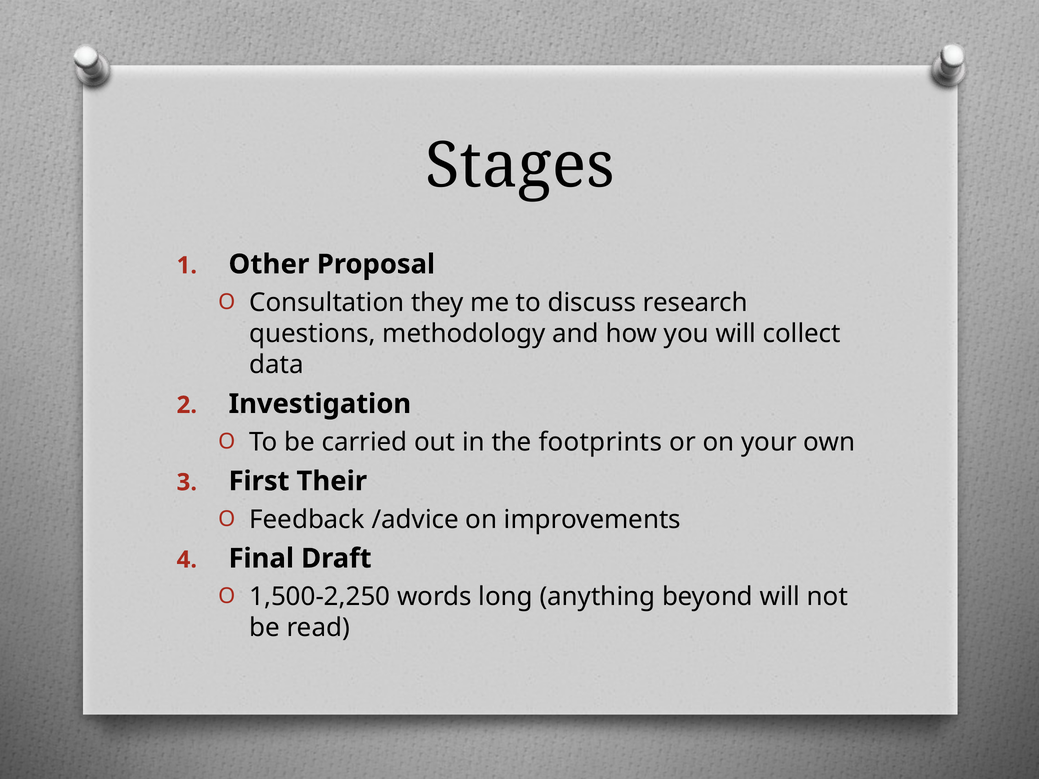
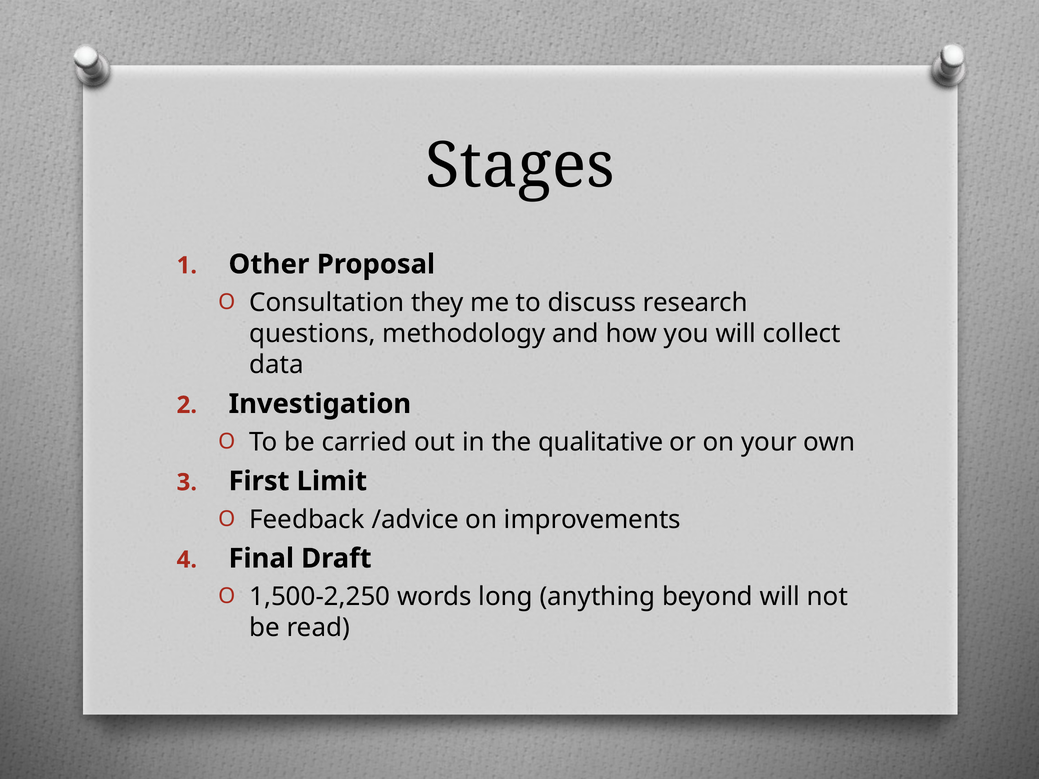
footprints: footprints -> qualitative (601, 442)
Their: Their -> Limit (332, 481)
